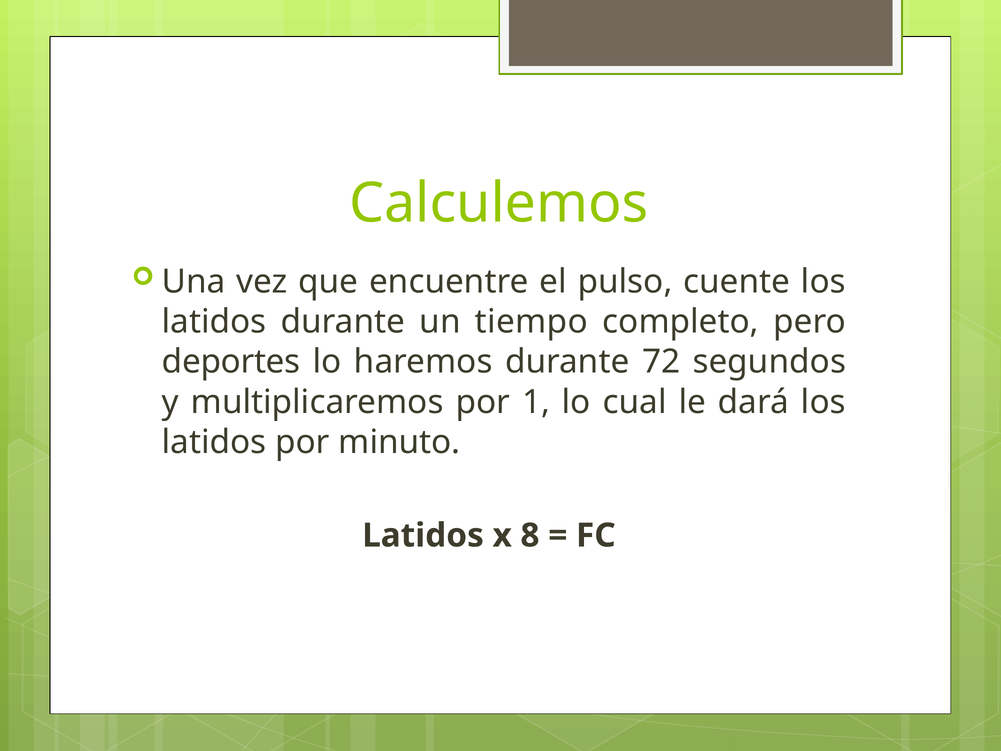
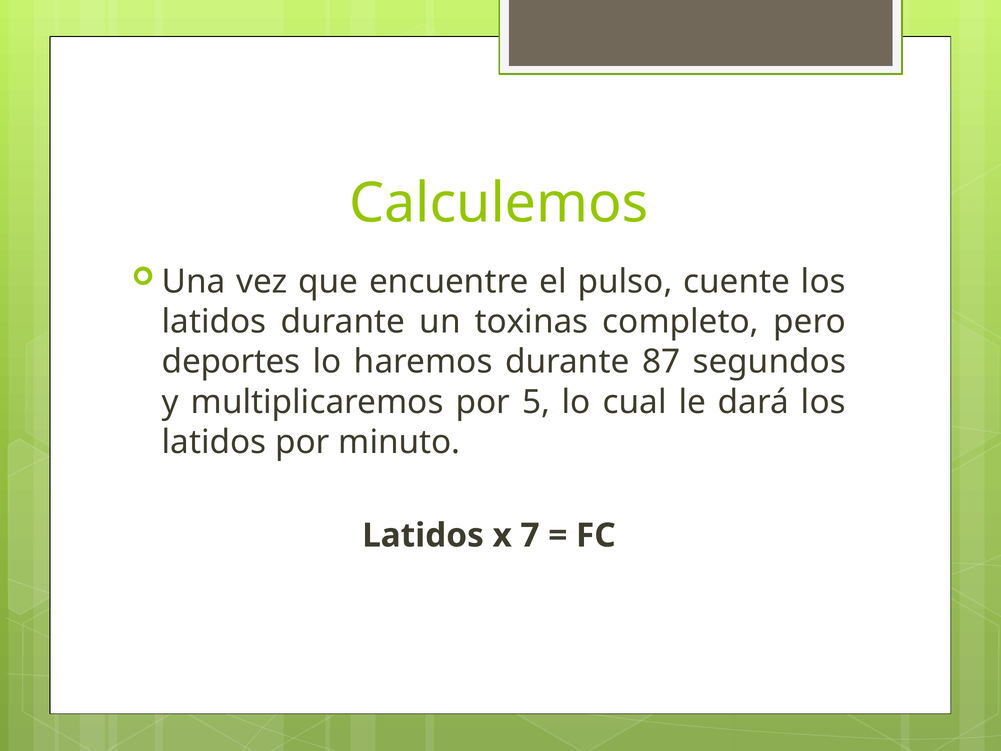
tiempo: tiempo -> toxinas (532, 322)
72: 72 -> 87 (661, 362)
1: 1 -> 5 (536, 402)
8: 8 -> 7 (530, 535)
